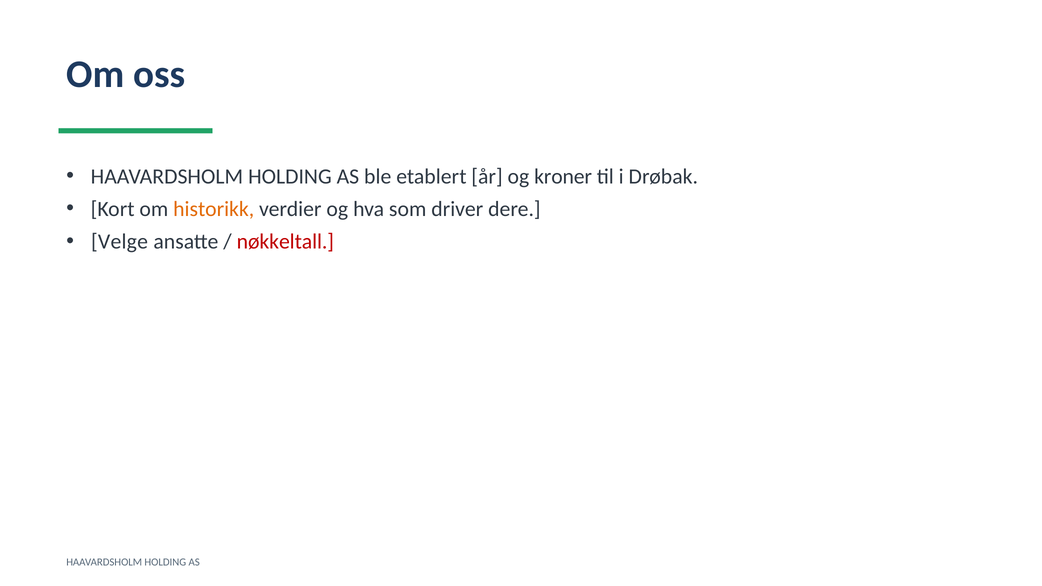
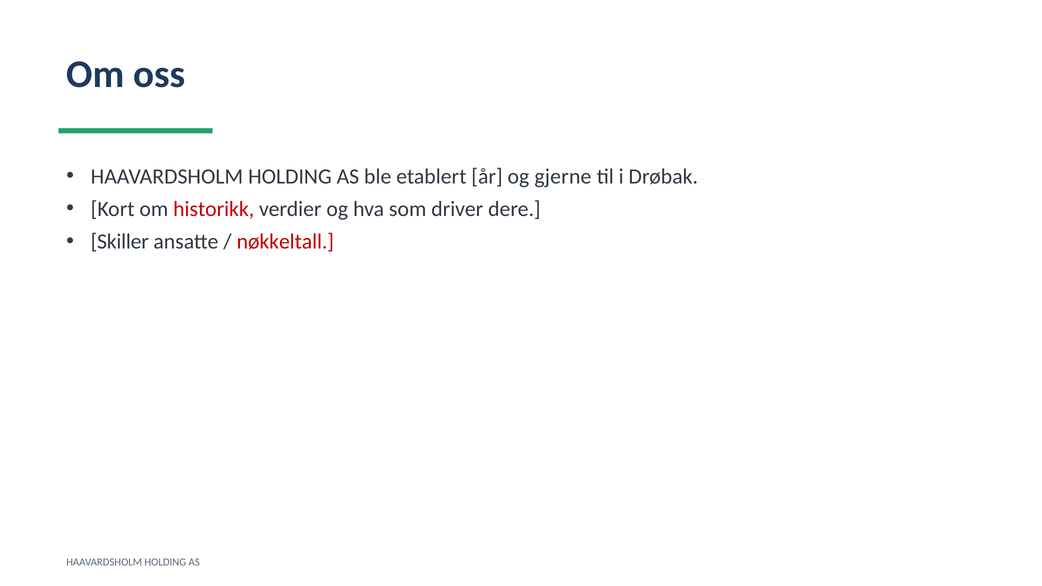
kroner: kroner -> gjerne (563, 176)
historikk colour: orange -> red (214, 209)
Velge: Velge -> Skiller (120, 242)
